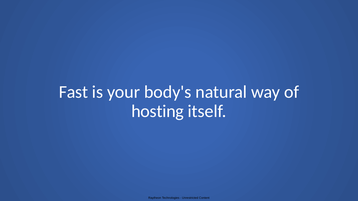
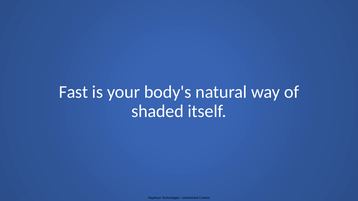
hosting: hosting -> shaded (158, 111)
